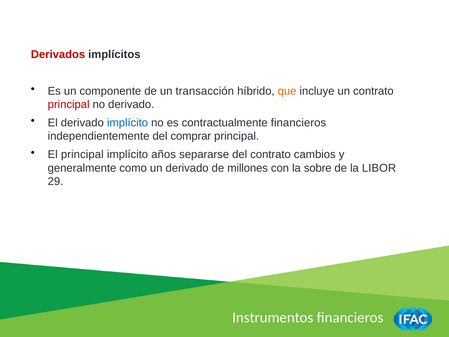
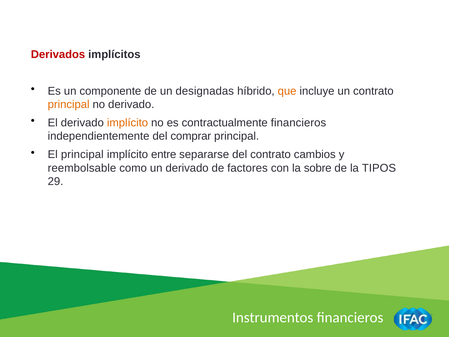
transacción: transacción -> designadas (205, 91)
principal colour: red -> orange (69, 104)
implícito colour: blue -> orange (128, 123)
años: años -> entre (164, 154)
generalmente: generalmente -> reembolsable (82, 168)
millones: millones -> factores (248, 168)
LIBOR: LIBOR -> TIPOS (379, 168)
